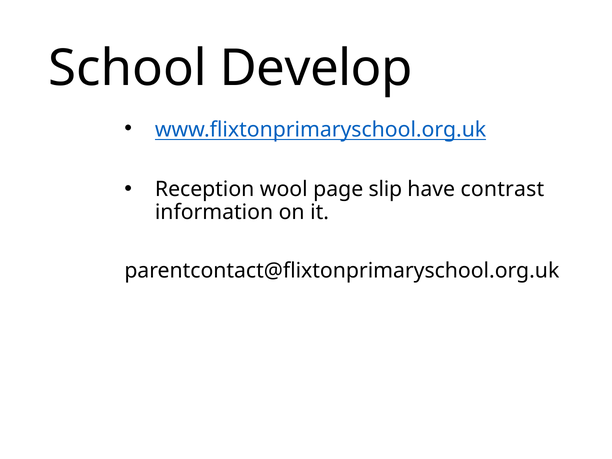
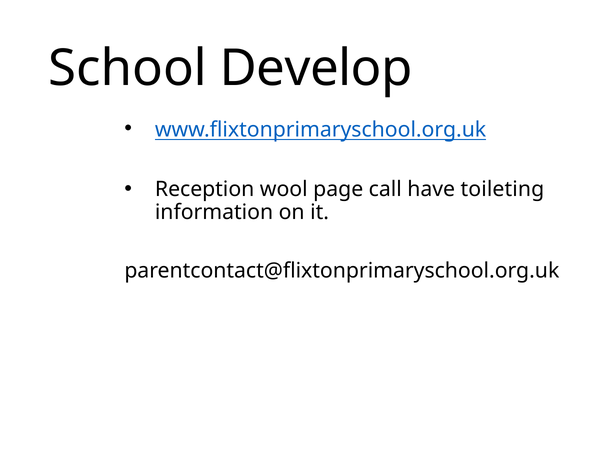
slip: slip -> call (385, 189)
contrast: contrast -> toileting (502, 189)
